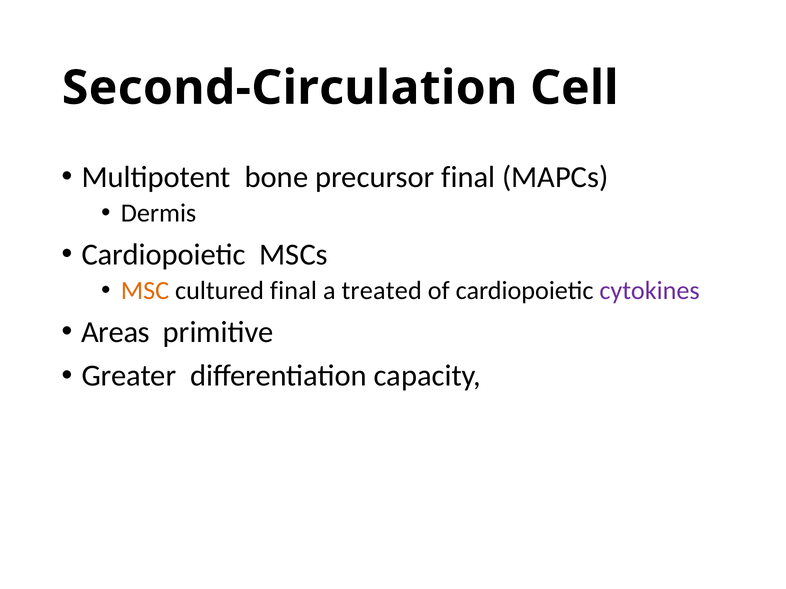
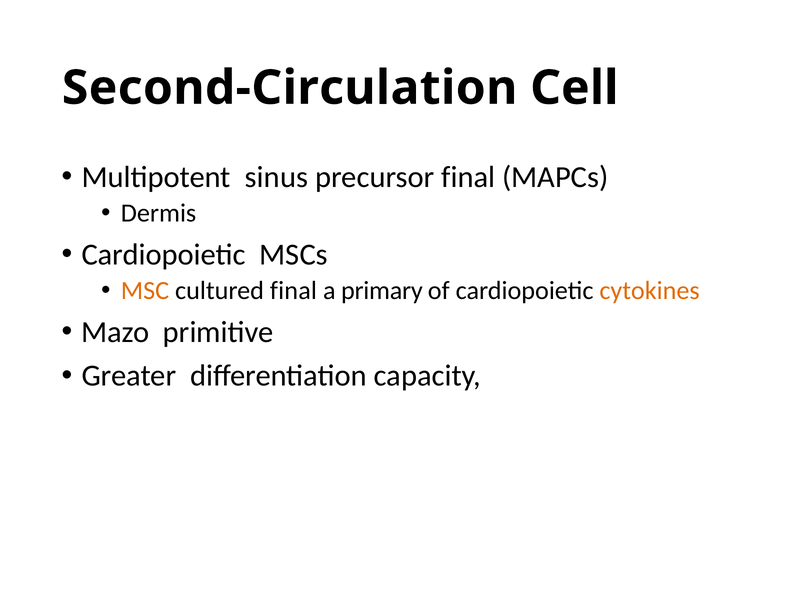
bone: bone -> sinus (276, 177)
treated: treated -> primary (382, 291)
cytokines colour: purple -> orange (650, 291)
Areas: Areas -> Mazo (115, 332)
